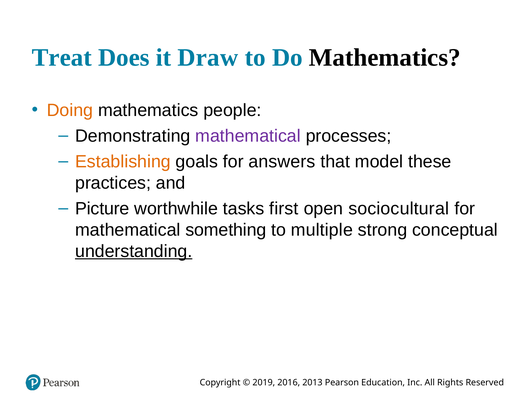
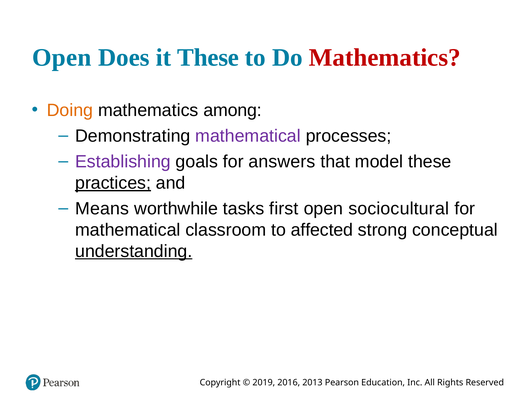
Treat: Treat -> Open (62, 58)
it Draw: Draw -> These (208, 58)
Mathematics colour: black -> red (385, 58)
people: people -> among (233, 110)
Establishing colour: orange -> purple (123, 162)
practices underline: none -> present (113, 183)
Picture: Picture -> Means (102, 209)
something: something -> classroom (226, 230)
multiple: multiple -> affected (322, 230)
